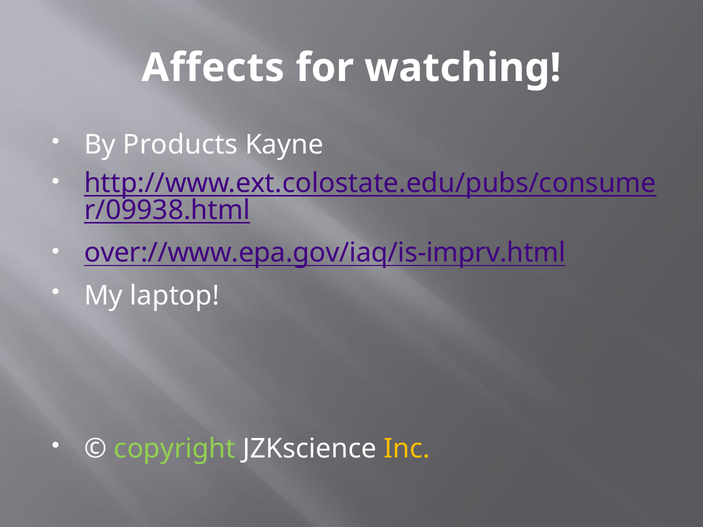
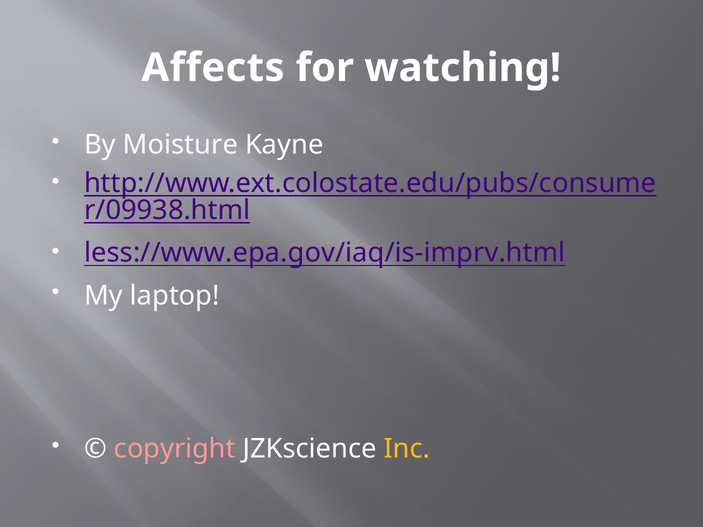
Products: Products -> Moisture (180, 145)
over://www.epa.gov/iaq/is-imprv.html: over://www.epa.gov/iaq/is-imprv.html -> less://www.epa.gov/iaq/is-imprv.html (325, 253)
copyright colour: light green -> pink (175, 449)
